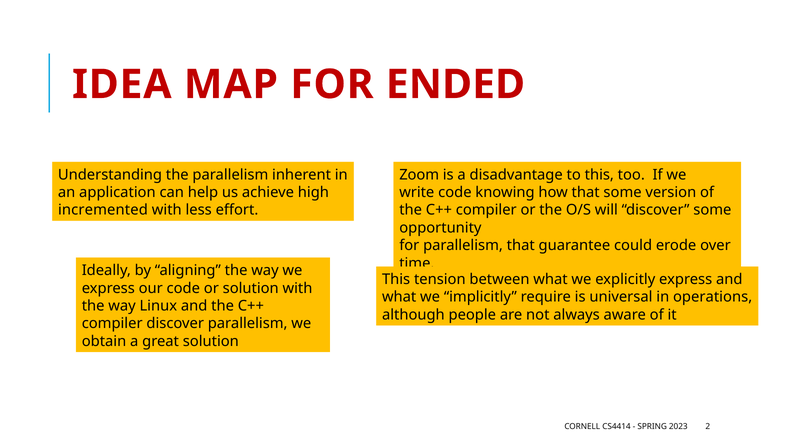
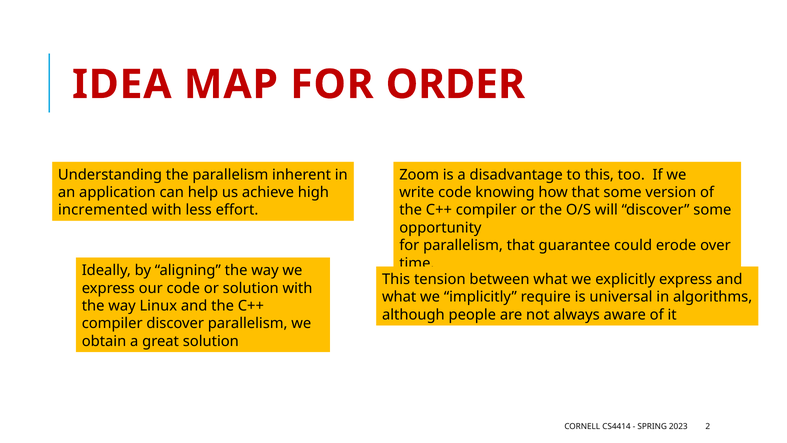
ENDED: ENDED -> ORDER (455, 84)
operations: operations -> algorithms (713, 297)
